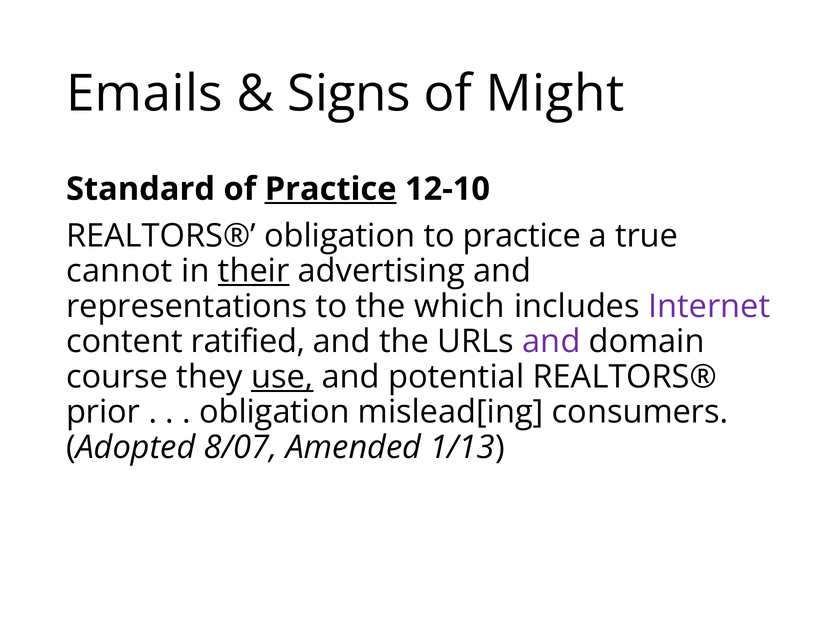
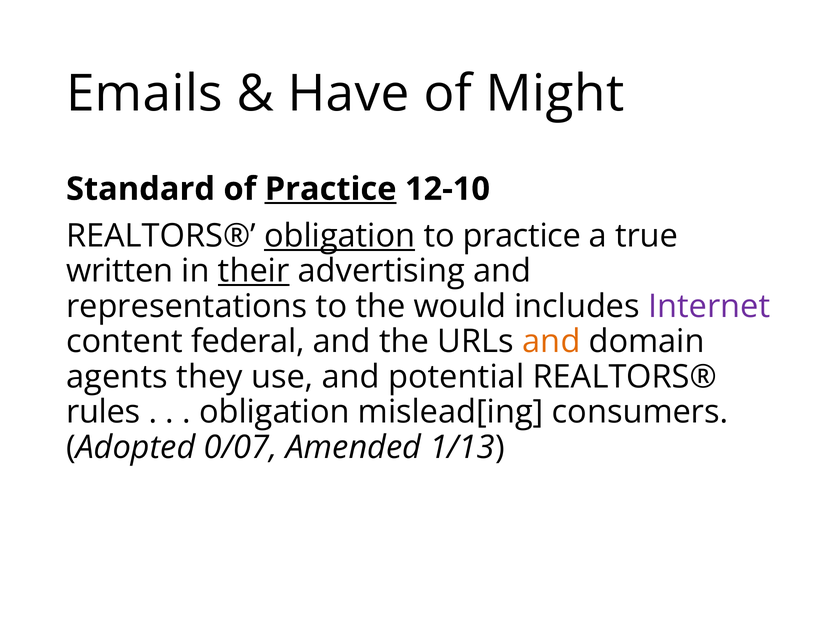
Signs: Signs -> Have (349, 94)
obligation underline: none -> present (340, 236)
cannot: cannot -> written (120, 271)
which: which -> would (460, 307)
ratified: ratified -> federal (248, 342)
and colour: purple -> orange (551, 342)
course: course -> agents (117, 377)
use underline: present -> none (282, 377)
prior: prior -> rules (103, 412)
8/07: 8/07 -> 0/07 (241, 448)
